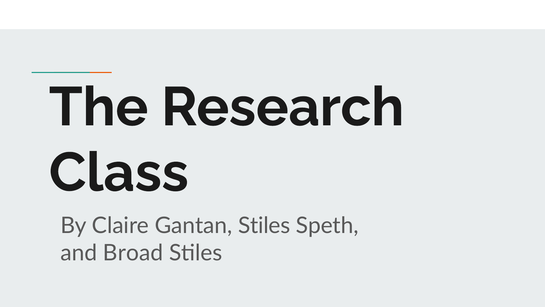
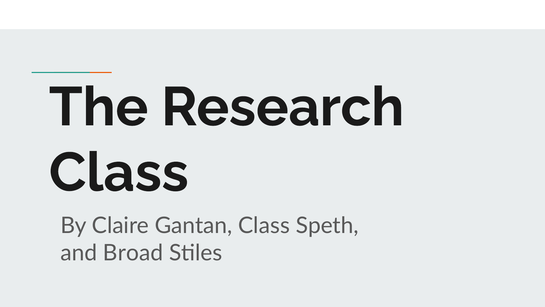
Gantan Stiles: Stiles -> Class (264, 225)
